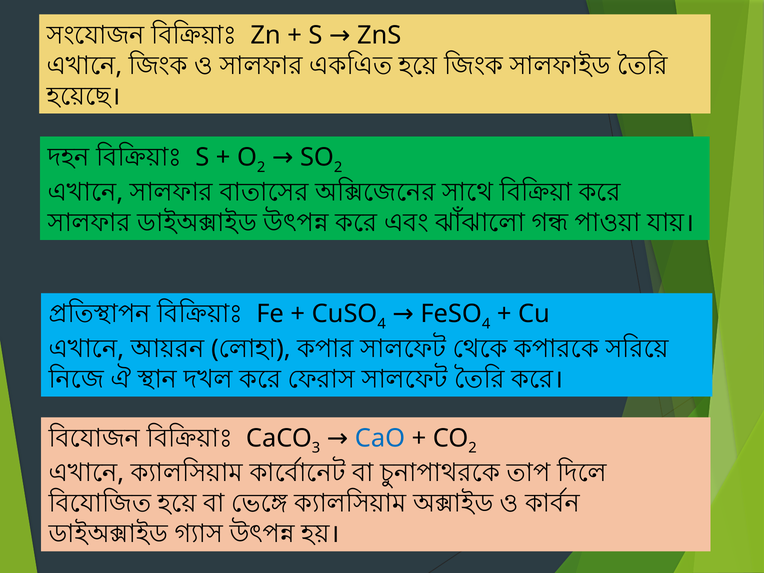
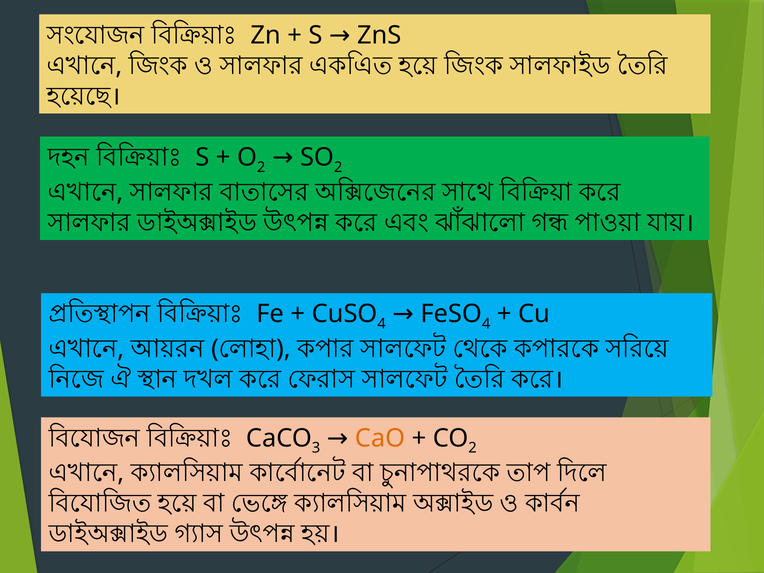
CaO colour: blue -> orange (380, 438)
